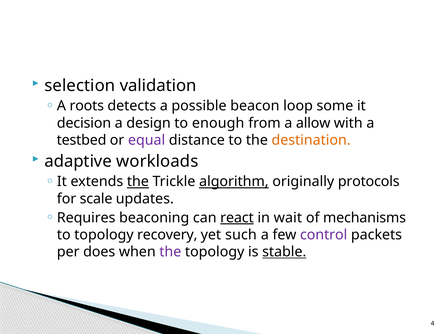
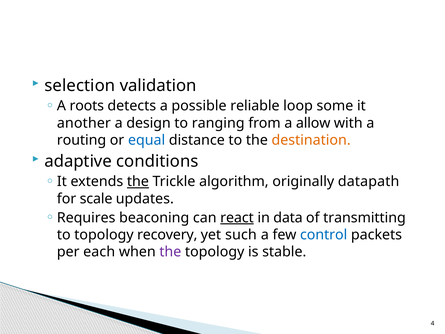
beacon: beacon -> reliable (255, 106)
decision: decision -> another (84, 123)
enough: enough -> ranging (218, 123)
testbed: testbed -> routing (82, 140)
equal colour: purple -> blue (147, 140)
workloads: workloads -> conditions (157, 161)
algorithm underline: present -> none (234, 181)
protocols: protocols -> datapath (369, 181)
wait: wait -> data (288, 218)
mechanisms: mechanisms -> transmitting (364, 218)
control colour: purple -> blue (324, 235)
does: does -> each (99, 252)
stable underline: present -> none (284, 252)
